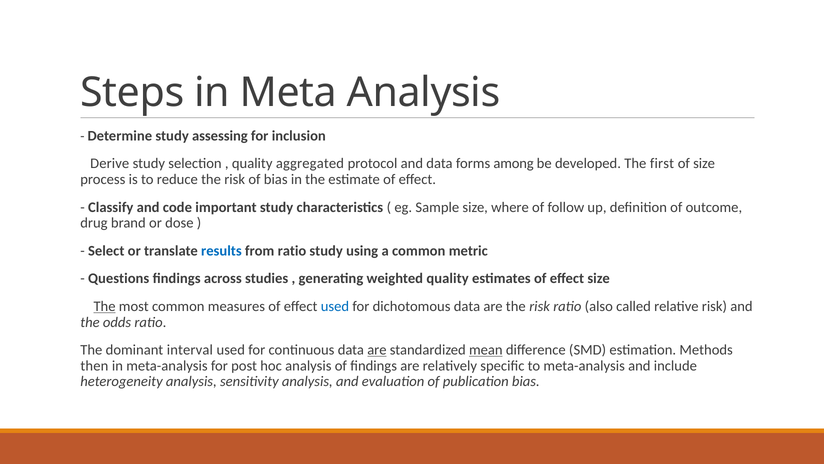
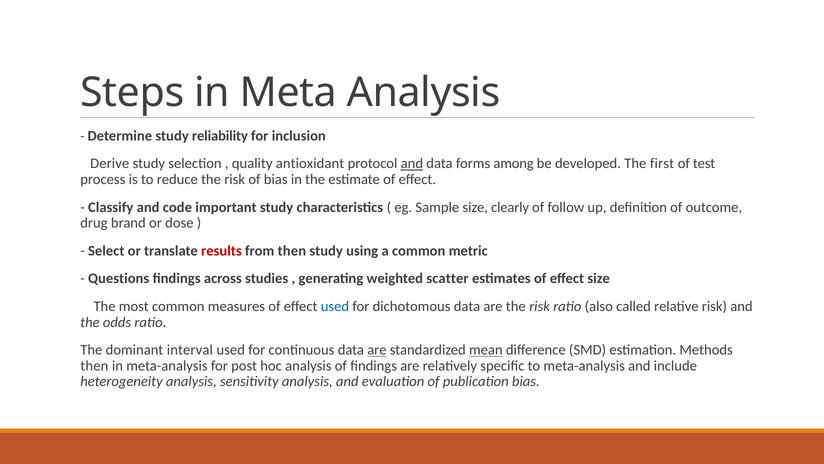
assessing: assessing -> reliability (220, 136)
aggregated: aggregated -> antioxidant (310, 163)
and underline: none -> present (412, 163)
of size: size -> test (704, 163)
where: where -> clearly (510, 207)
results colour: blue -> red (221, 251)
from ratio: ratio -> then (292, 251)
weighted quality: quality -> scatter (448, 278)
The underline: present -> none (105, 306)
